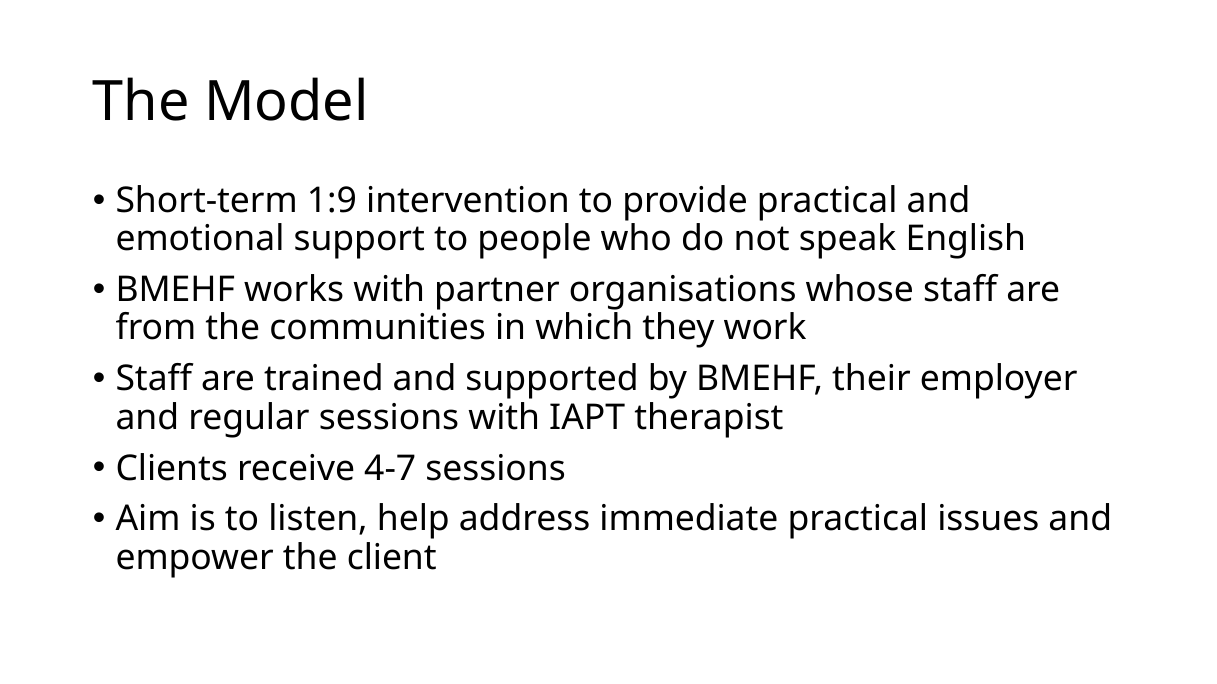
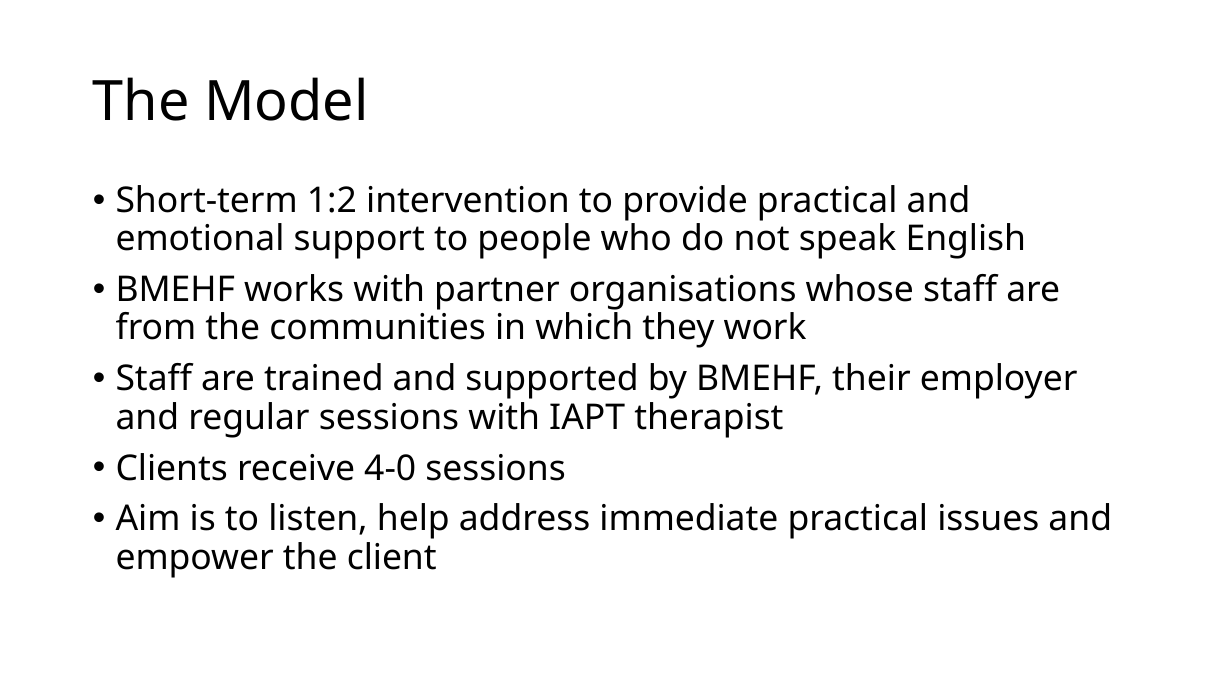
1:9: 1:9 -> 1:2 (332, 201)
4-7: 4-7 -> 4-0 (390, 469)
